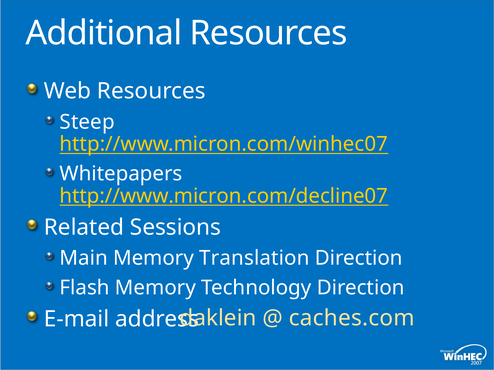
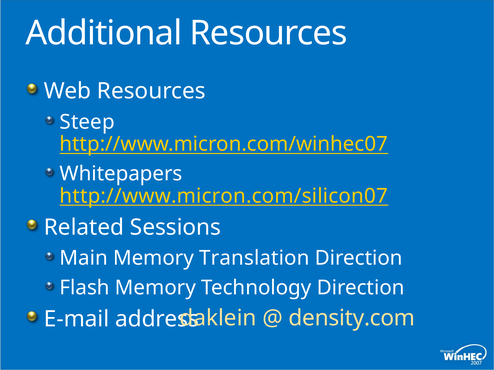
http://www.micron.com/decline07: http://www.micron.com/decline07 -> http://www.micron.com/silicon07 (224, 196)
caches.com: caches.com -> density.com (352, 318)
